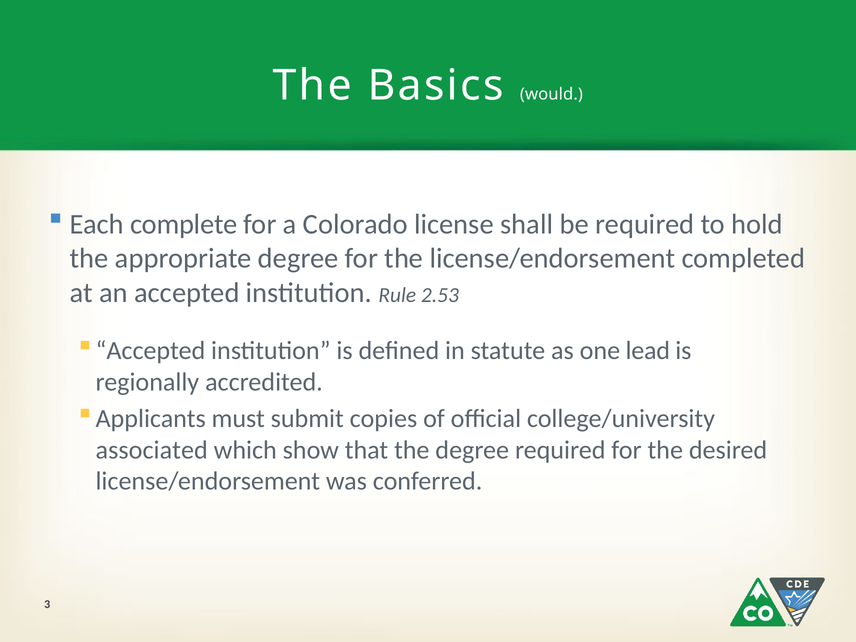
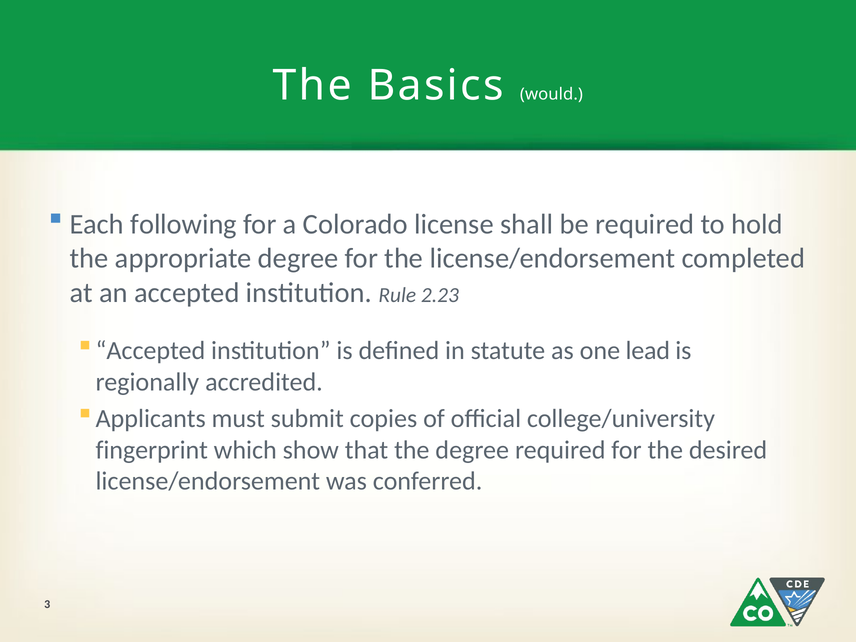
complete: complete -> following (184, 224)
2.53: 2.53 -> 2.23 (440, 295)
associated: associated -> fingerprint (152, 450)
